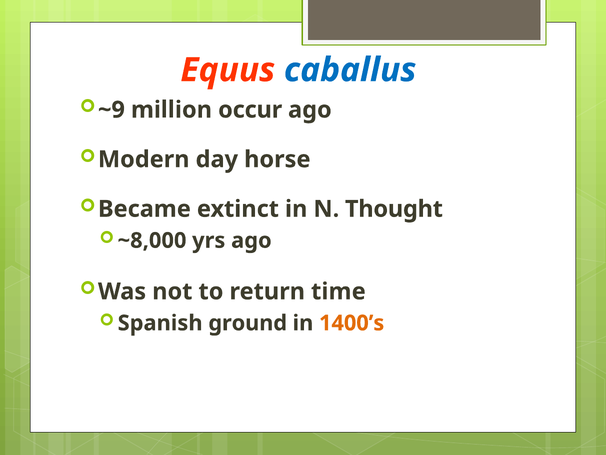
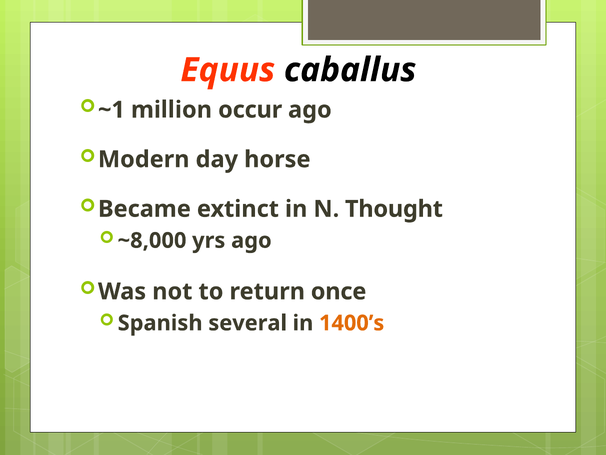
caballus colour: blue -> black (350, 70)
~9: ~9 -> ~1 (111, 110)
time: time -> once (339, 291)
ground: ground -> several (248, 323)
